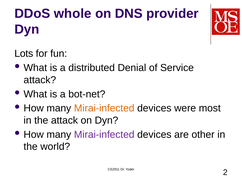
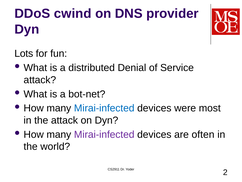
whole: whole -> cwind (73, 14)
Mirai-infected colour: orange -> blue (104, 108)
other: other -> often (203, 134)
